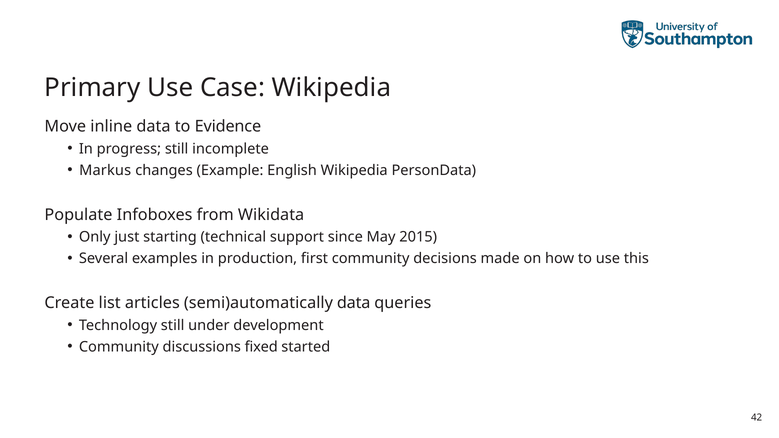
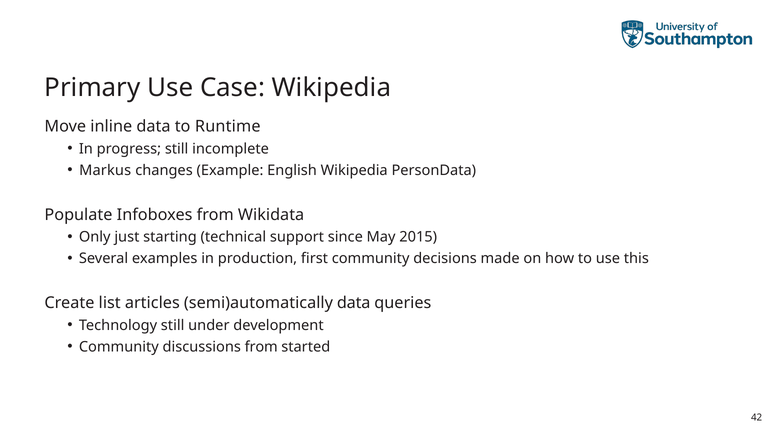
Evidence: Evidence -> Runtime (228, 126)
discussions fixed: fixed -> from (261, 347)
